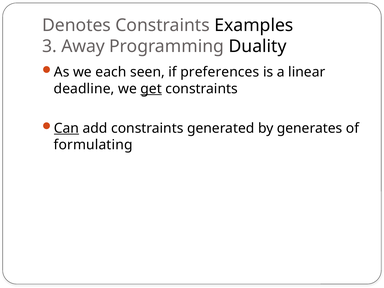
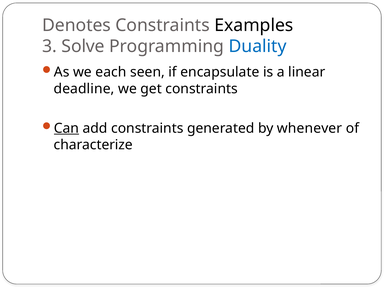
Away: Away -> Solve (83, 46)
Duality colour: black -> blue (258, 46)
preferences: preferences -> encapsulate (220, 72)
get underline: present -> none (151, 89)
generates: generates -> whenever (310, 128)
formulating: formulating -> characterize (93, 145)
